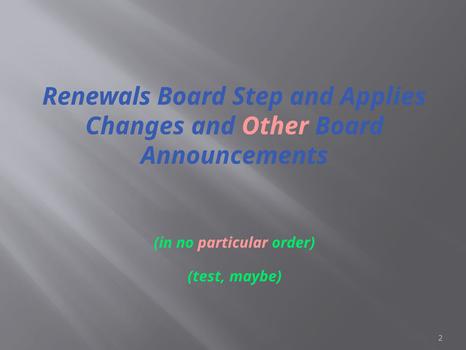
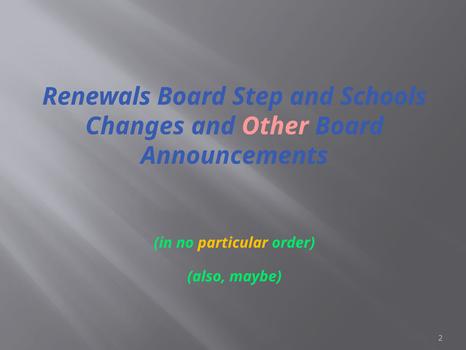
Applies: Applies -> Schools (383, 96)
particular colour: pink -> yellow (233, 242)
test: test -> also (206, 276)
